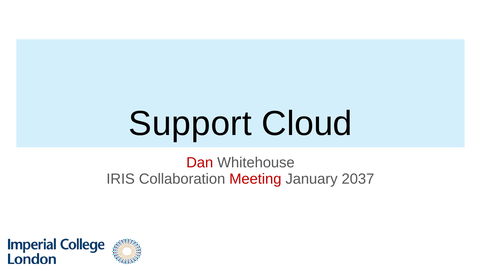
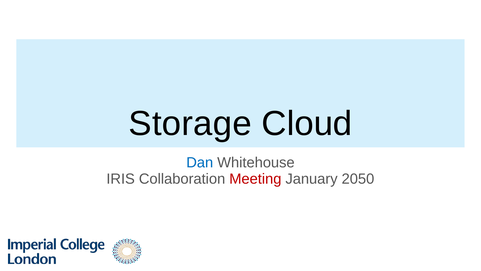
Support: Support -> Storage (190, 123)
Dan colour: red -> blue (200, 162)
2037: 2037 -> 2050 (358, 179)
